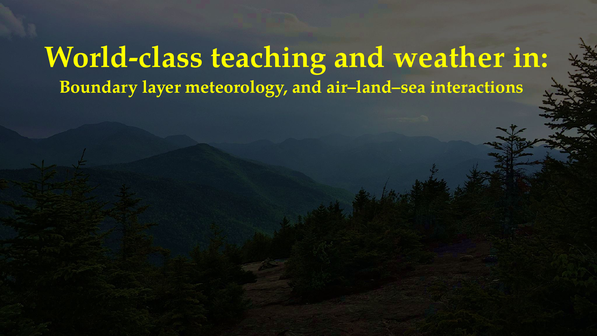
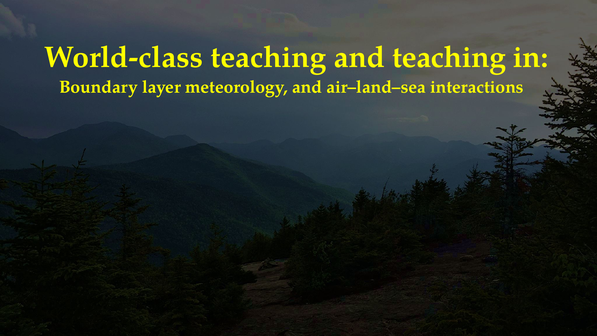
and weather: weather -> teaching (449, 57)
